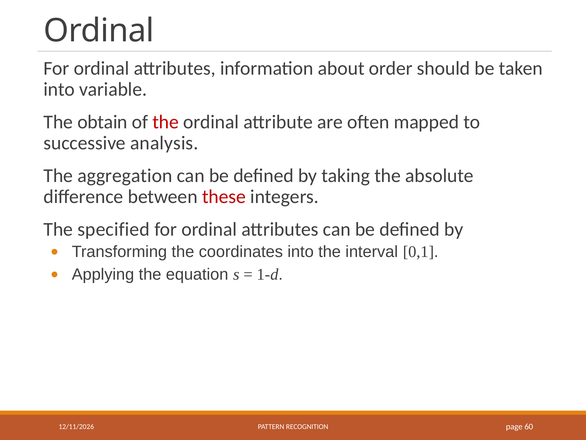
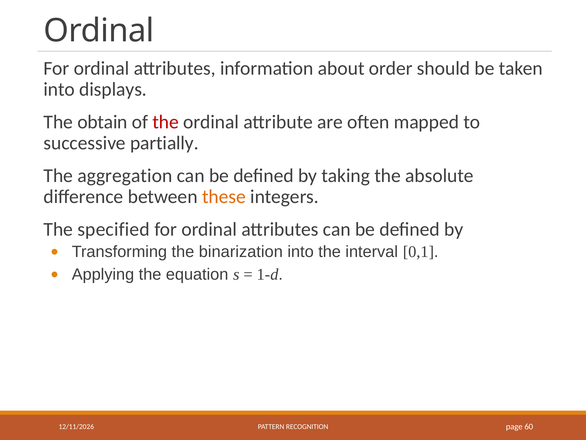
variable: variable -> displays (113, 89)
analysis: analysis -> partially (164, 143)
these colour: red -> orange (224, 197)
coordinates: coordinates -> binarization (241, 252)
